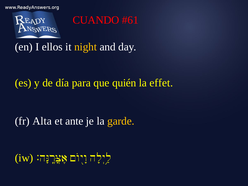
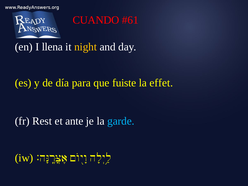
ellos: ellos -> llena (52, 47)
quién: quién -> fuiste (124, 83)
Alta: Alta -> Rest (42, 121)
garde colour: yellow -> light blue (121, 121)
